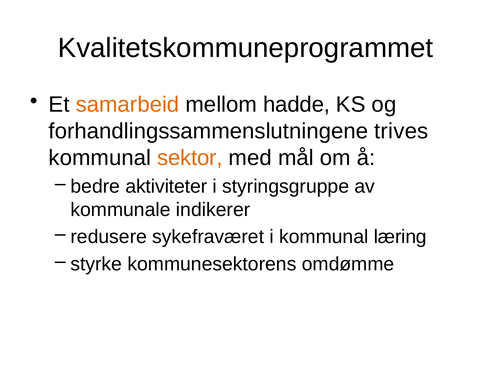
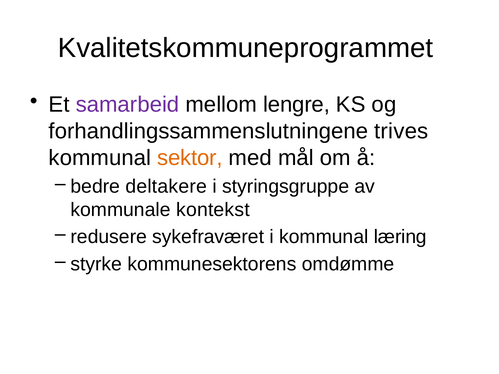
samarbeid colour: orange -> purple (128, 105)
hadde: hadde -> lengre (297, 105)
aktiviteter: aktiviteter -> deltakere (166, 187)
indikerer: indikerer -> kontekst (213, 210)
